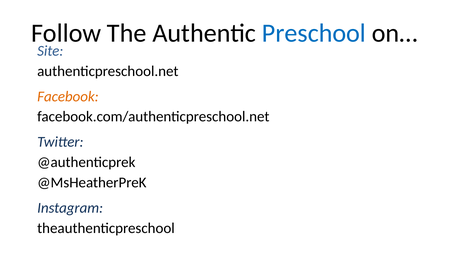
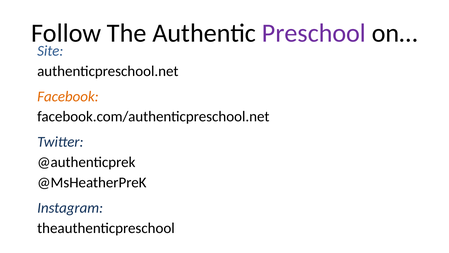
Preschool colour: blue -> purple (314, 33)
